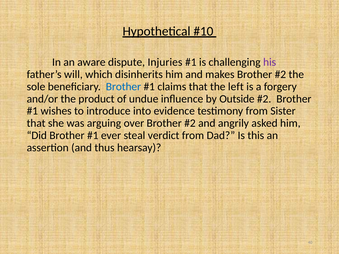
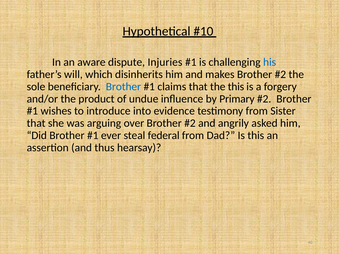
his colour: purple -> blue (270, 62)
the left: left -> this (236, 87)
Outside: Outside -> Primary (237, 99)
verdict: verdict -> federal (164, 135)
